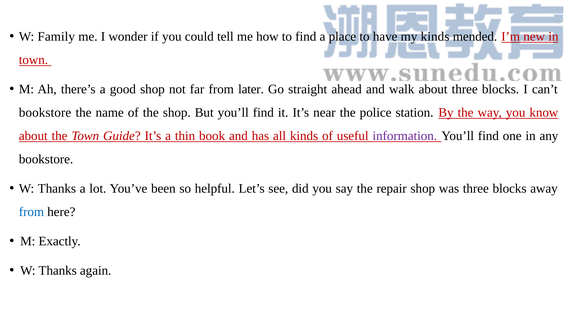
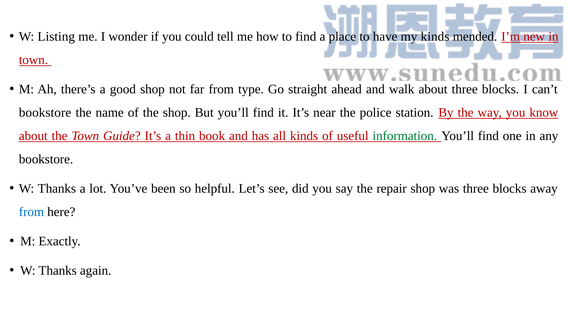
Family: Family -> Listing (56, 37)
later: later -> type (251, 89)
information colour: purple -> green (405, 136)
